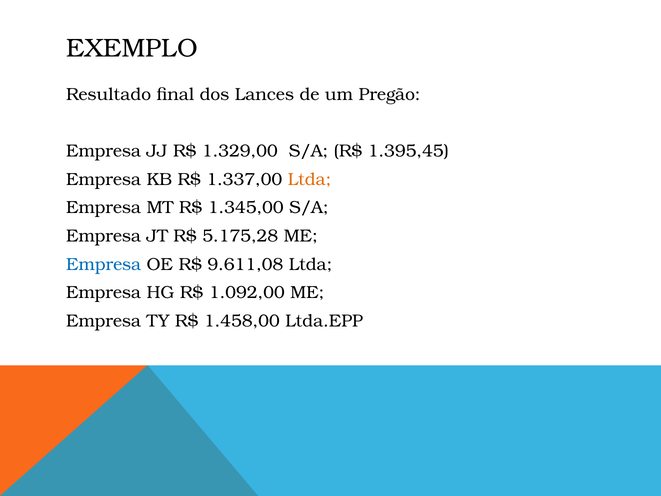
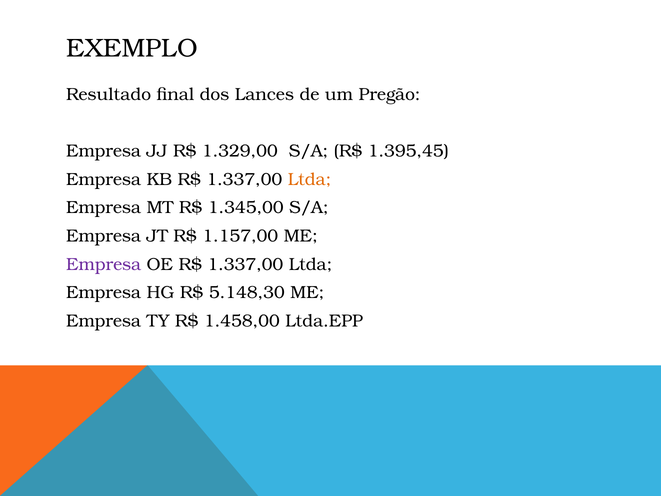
5.175,28: 5.175,28 -> 1.157,00 (240, 236)
Empresa colour: blue -> purple (104, 264)
OE R$ 9.611,08: 9.611,08 -> 1.337,00 (245, 264)
1.092,00: 1.092,00 -> 5.148,30 (247, 292)
